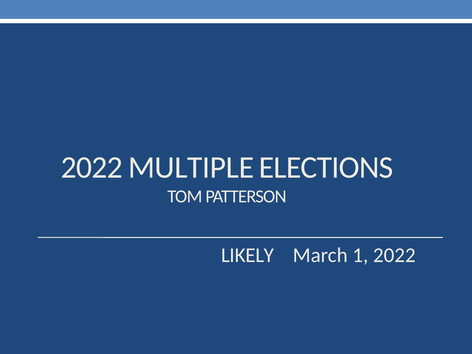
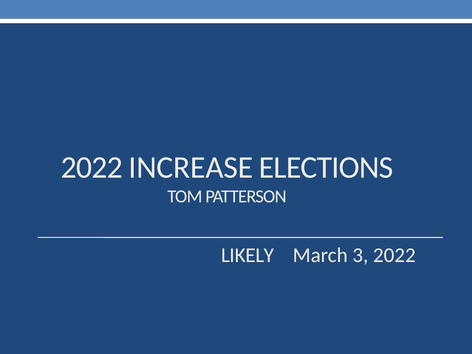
MULTIPLE: MULTIPLE -> INCREASE (191, 167)
1: 1 -> 3 (361, 255)
